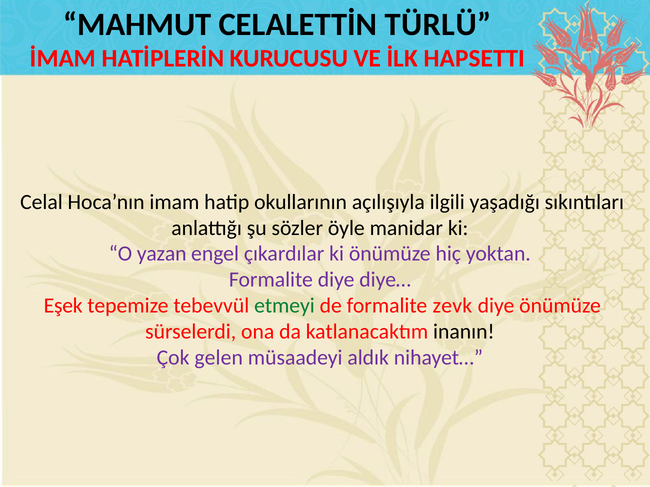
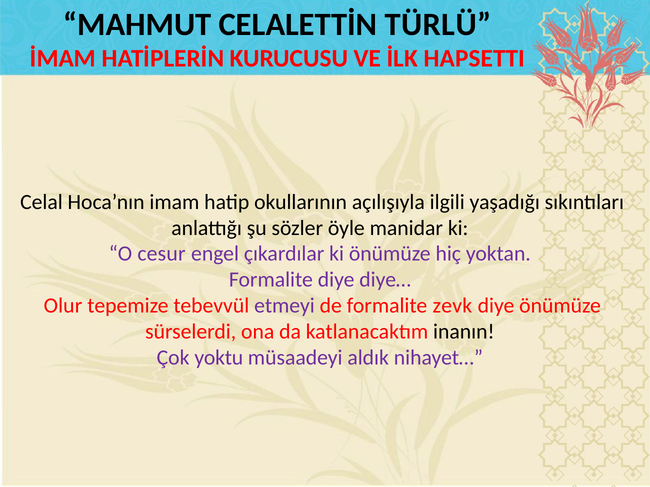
yazan: yazan -> cesur (161, 254)
Eşek: Eşek -> Olur (63, 306)
etmeyi colour: green -> purple (285, 306)
gelen: gelen -> yoktu (219, 358)
